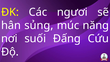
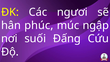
sủng: sủng -> phúc (39, 25)
năng: năng -> ngập (96, 25)
